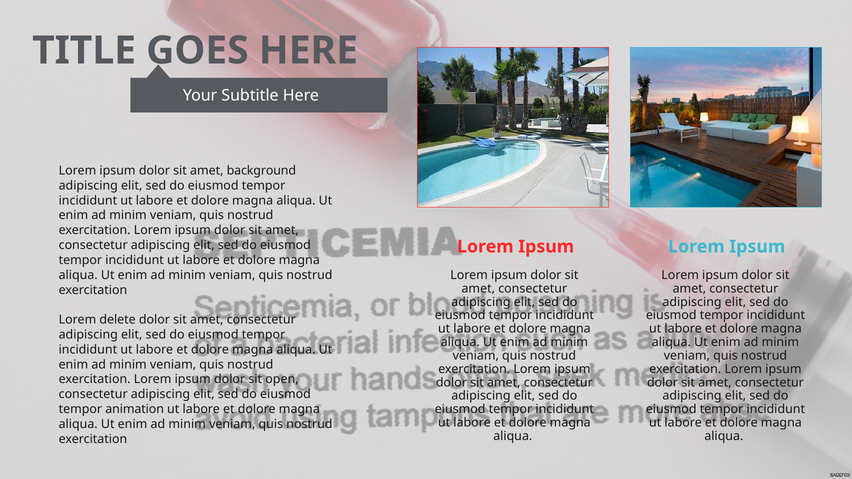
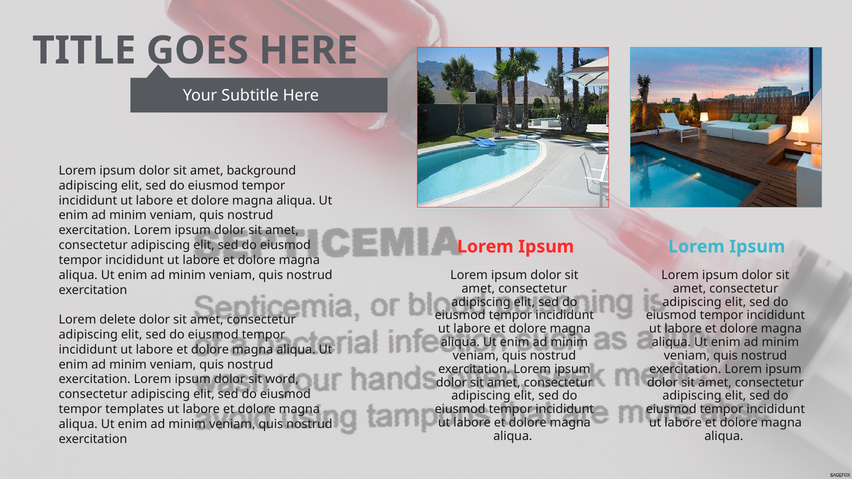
open: open -> word (282, 380)
animation: animation -> templates (135, 409)
